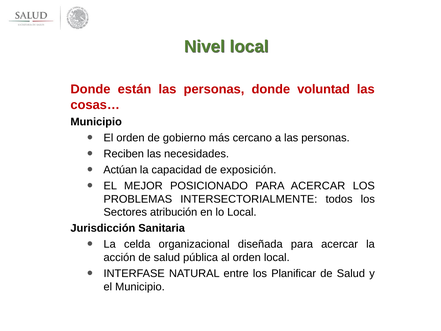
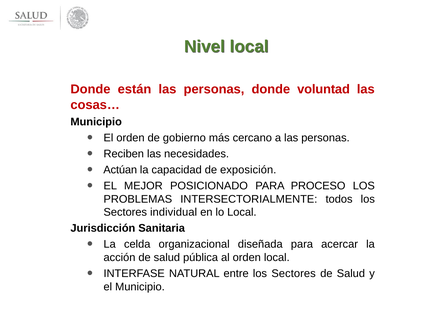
POSICIONADO PARA ACERCAR: ACERCAR -> PROCESO (318, 186)
atribución: atribución -> individual (174, 212)
entre los Planificar: Planificar -> Sectores (294, 273)
